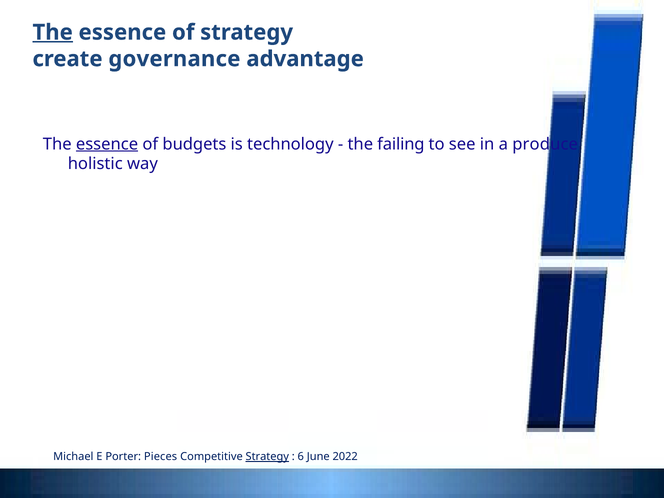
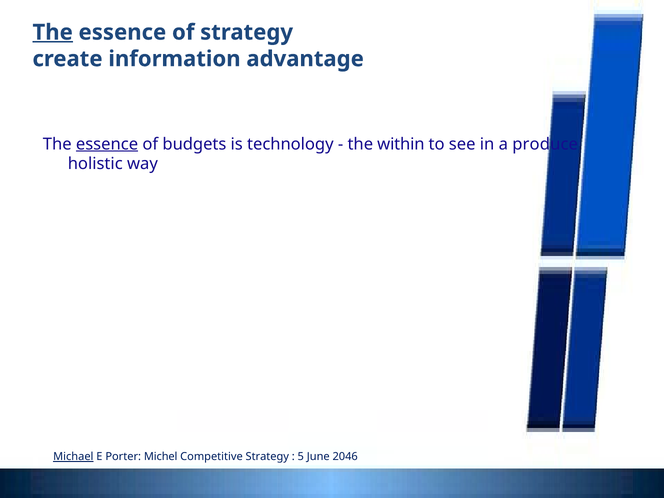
governance: governance -> information (174, 59)
failing: failing -> within (401, 144)
Michael underline: none -> present (73, 457)
Pieces: Pieces -> Michel (161, 457)
Strategy underline: present -> none (267, 457)
6: 6 -> 5 (301, 457)
2022: 2022 -> 2046 (345, 457)
